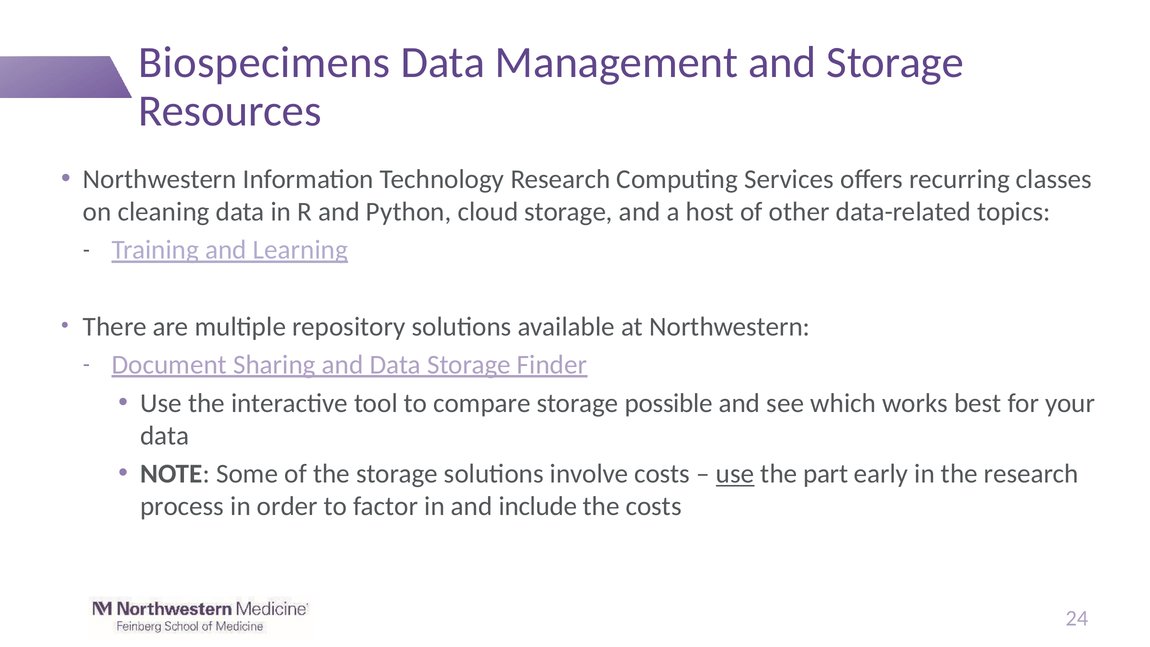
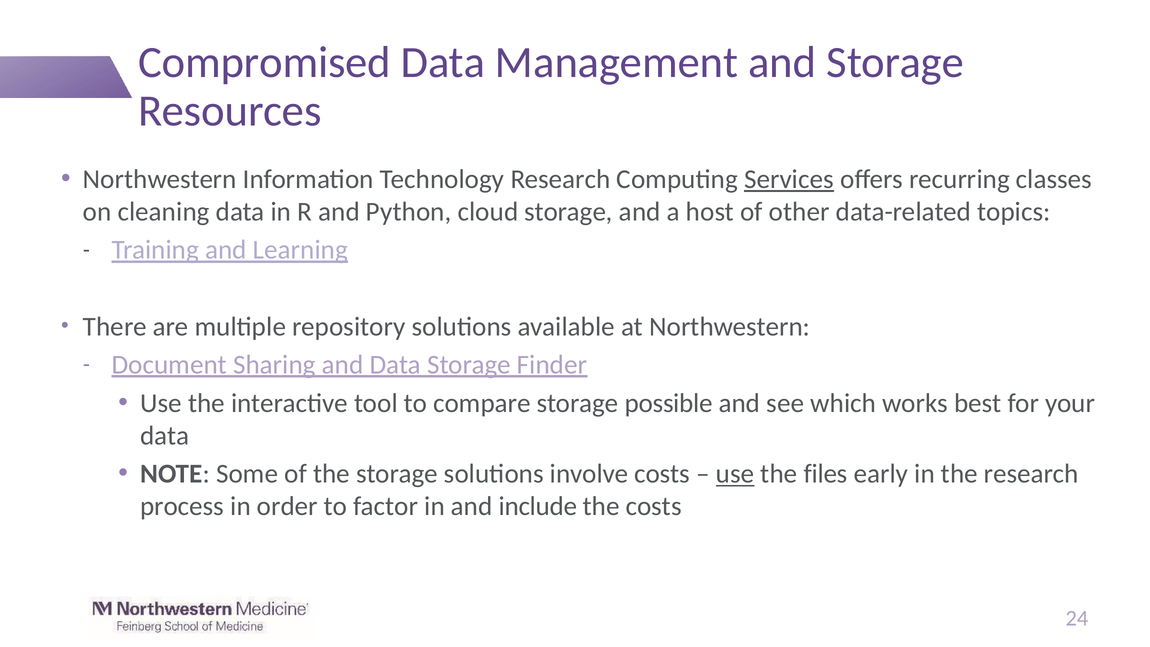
Biospecimens: Biospecimens -> Compromised (265, 63)
Services underline: none -> present (789, 179)
part: part -> files (826, 474)
